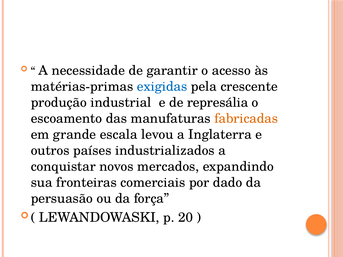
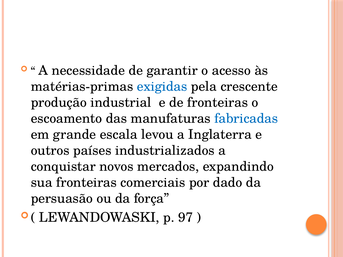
de represália: represália -> fronteiras (218, 103)
fabricadas colour: orange -> blue (246, 119)
20: 20 -> 97 (186, 218)
